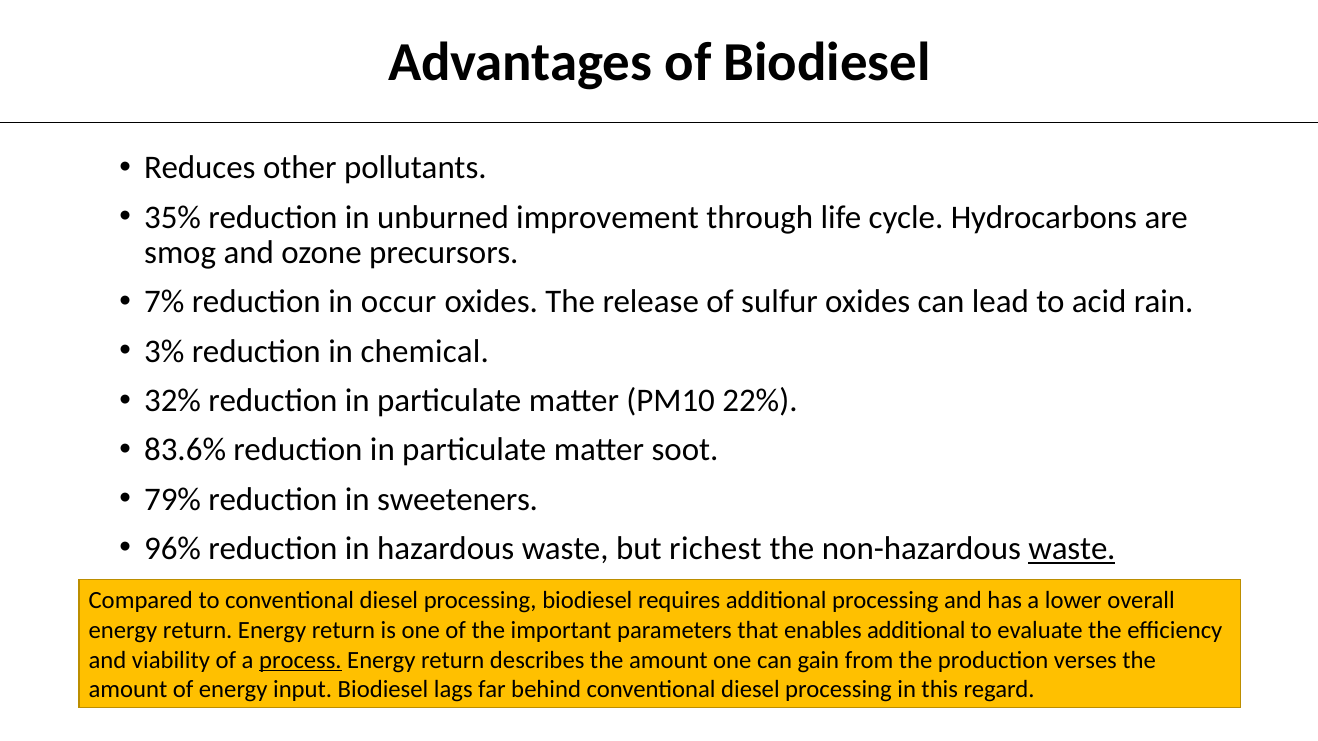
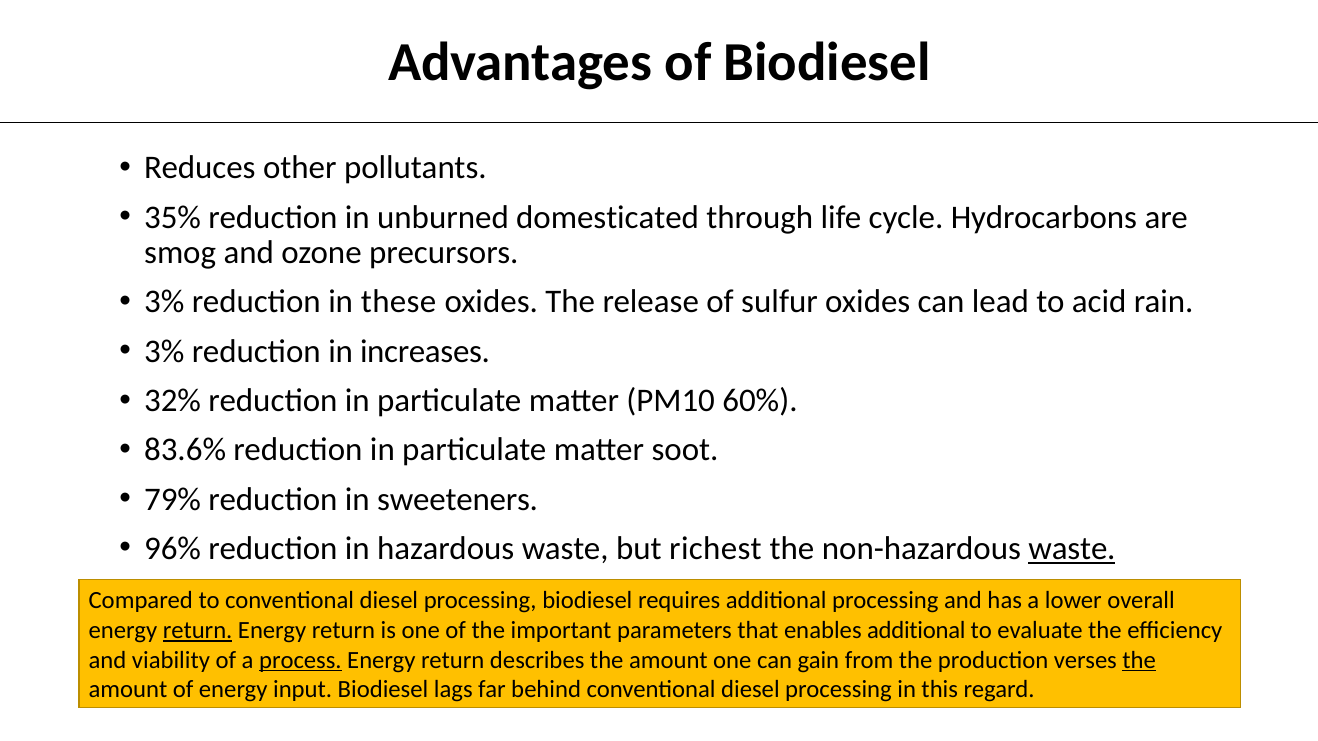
improvement: improvement -> domesticated (608, 217)
7%: 7% -> 3% (164, 302)
occur: occur -> these (399, 302)
chemical: chemical -> increases (425, 351)
22%: 22% -> 60% (760, 401)
return underline: none -> present (198, 631)
the underline: none -> present (1139, 660)
